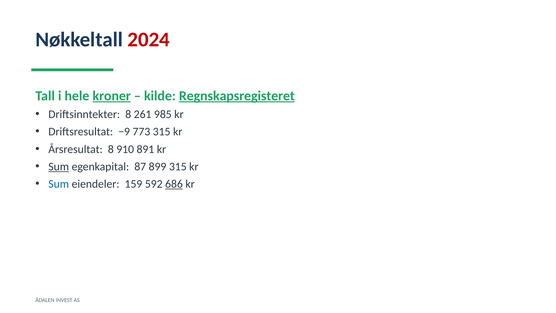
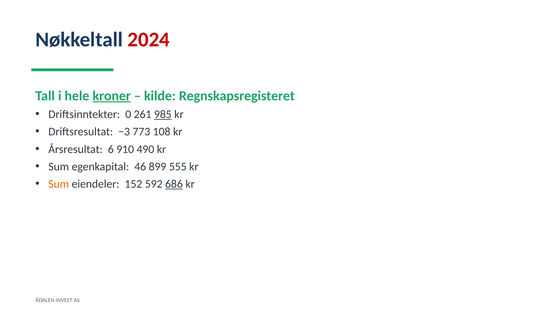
Regnskapsregisteret underline: present -> none (237, 96)
Driftsinntekter 8: 8 -> 0 (128, 114)
985 underline: none -> present (163, 114)
−9: −9 -> −3 (124, 132)
773 315: 315 -> 108 (162, 132)
Årsresultat 8: 8 -> 6 (111, 149)
891: 891 -> 490 (145, 149)
Sum underline: present -> none (59, 166)
87: 87 -> 46 (140, 166)
899 315: 315 -> 555 (178, 166)
Sum colour: blue -> orange (59, 184)
159: 159 -> 152 (133, 184)
